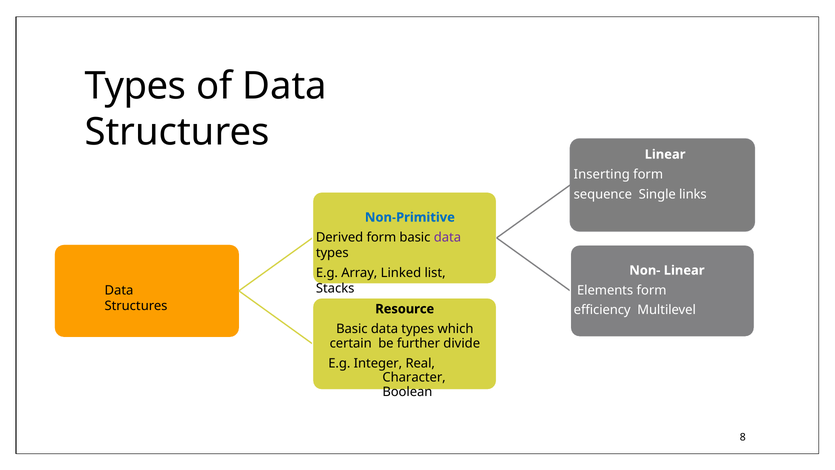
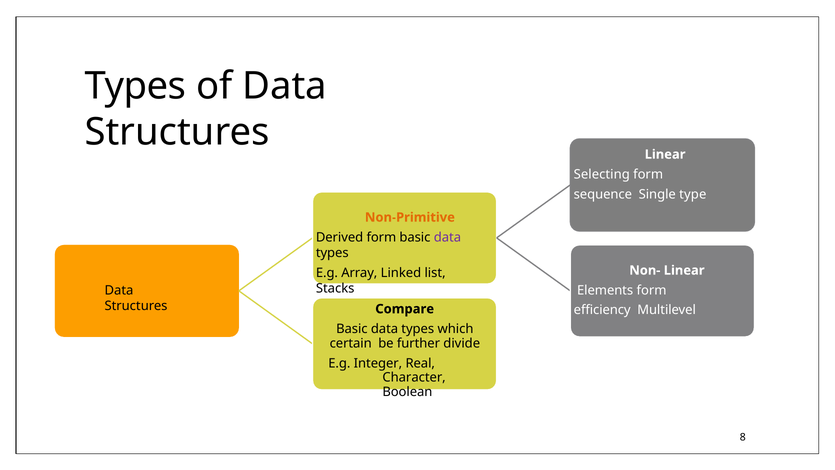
Inserting: Inserting -> Selecting (602, 174)
links: links -> type (693, 194)
Non-Primitive colour: blue -> orange (410, 217)
Resource: Resource -> Compare (405, 309)
